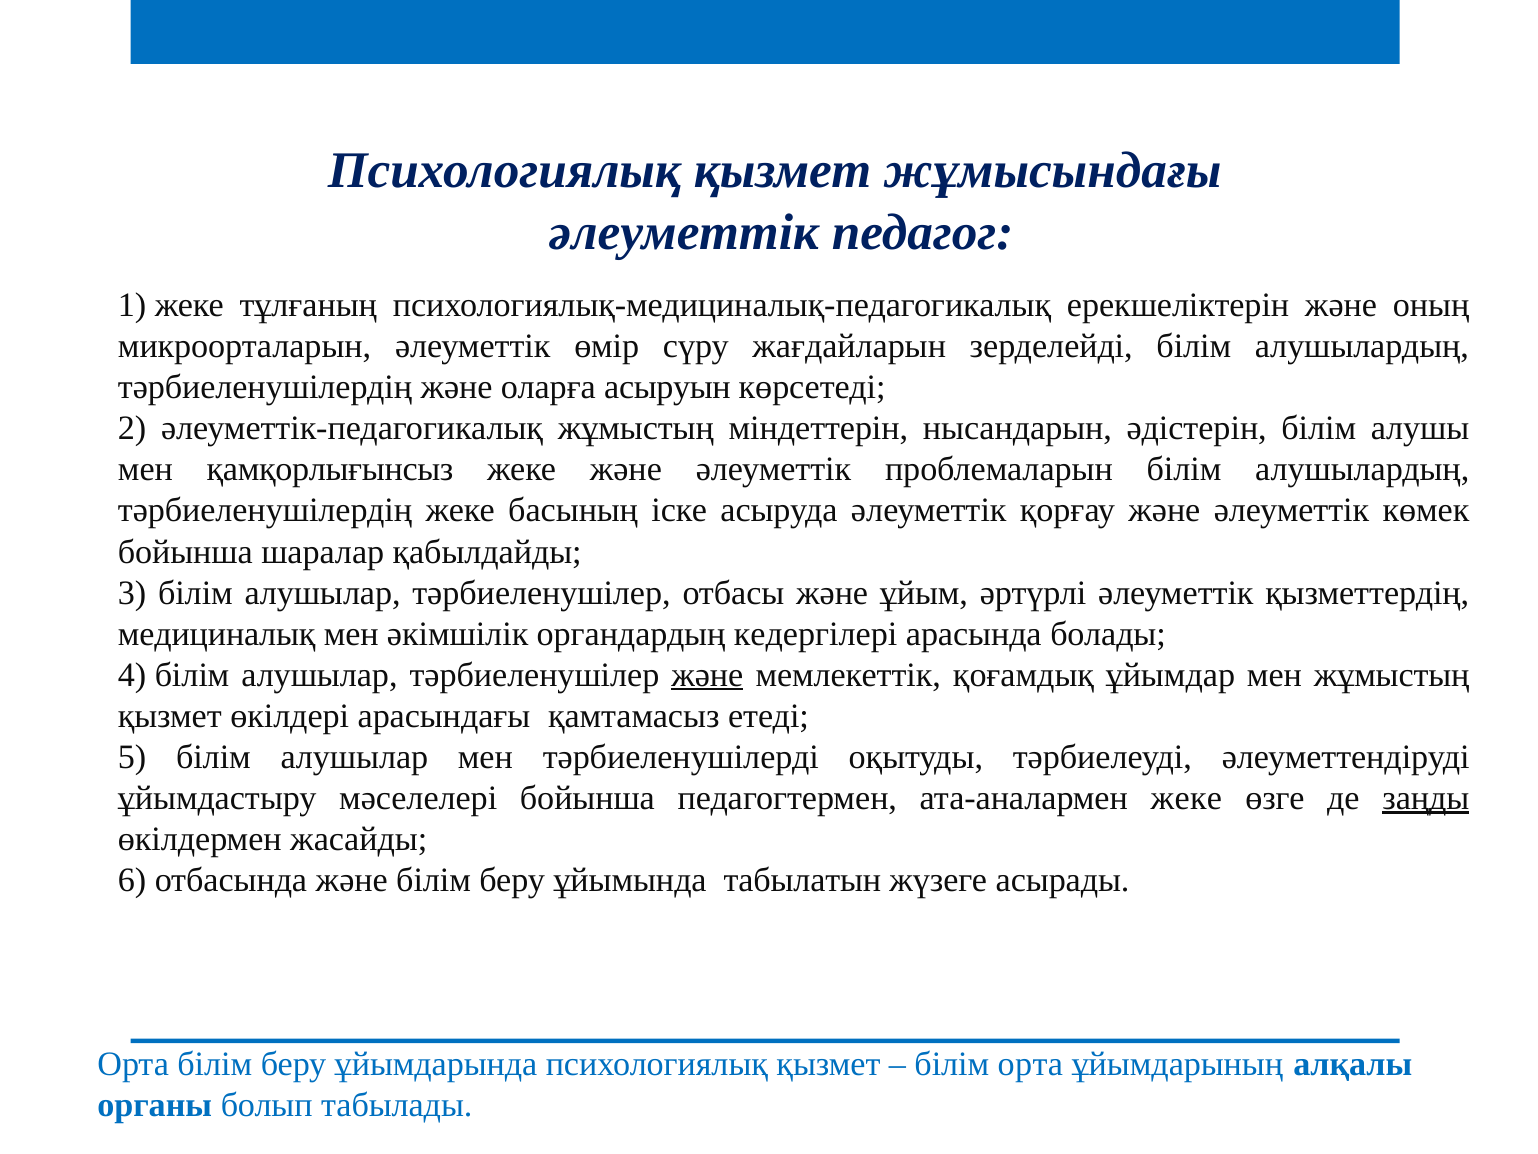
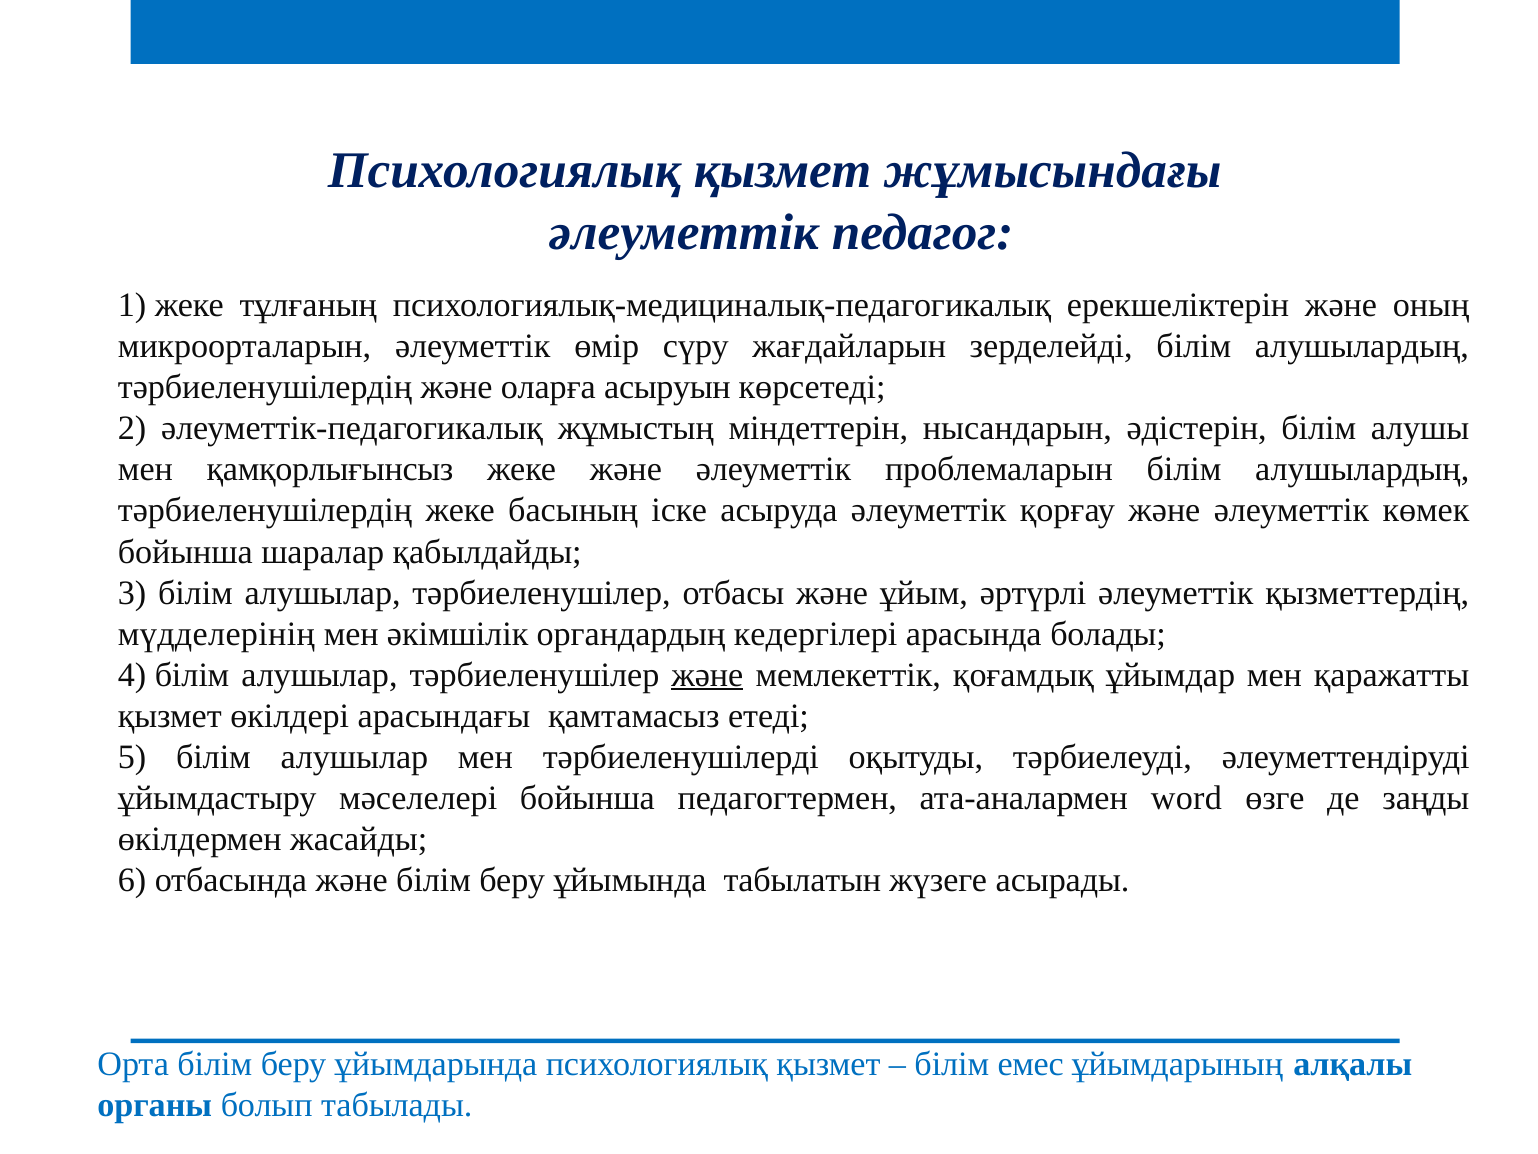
медициналық: медициналық -> мүдделерінің (216, 633)
мен жұмыстың: жұмыстың -> қаражатты (1392, 674)
ата-аналармен жеке: жеке -> word (1186, 797)
заңды underline: present -> none (1426, 797)
білім орта: орта -> емес (1031, 1064)
